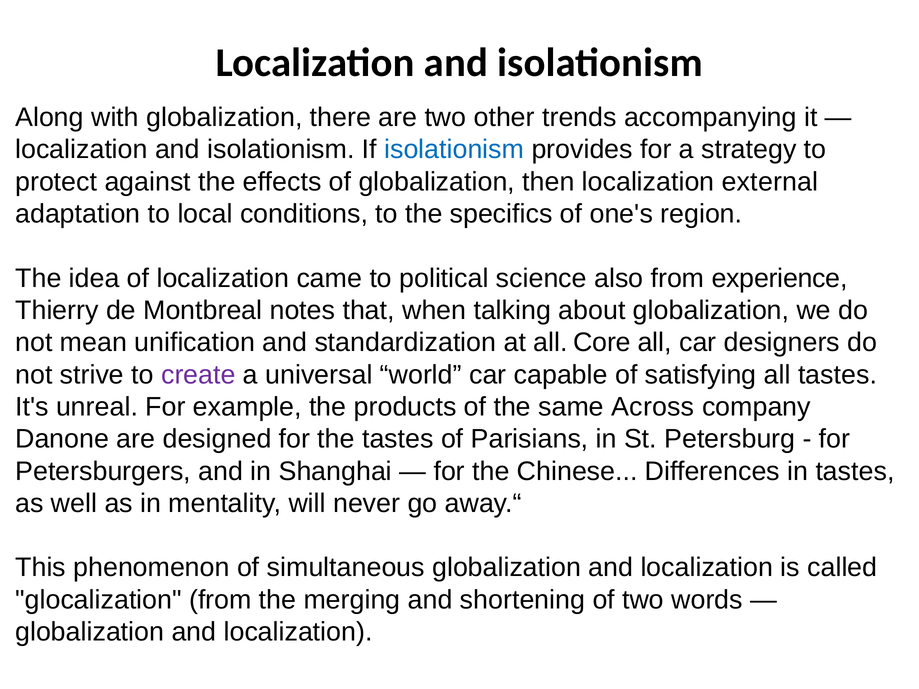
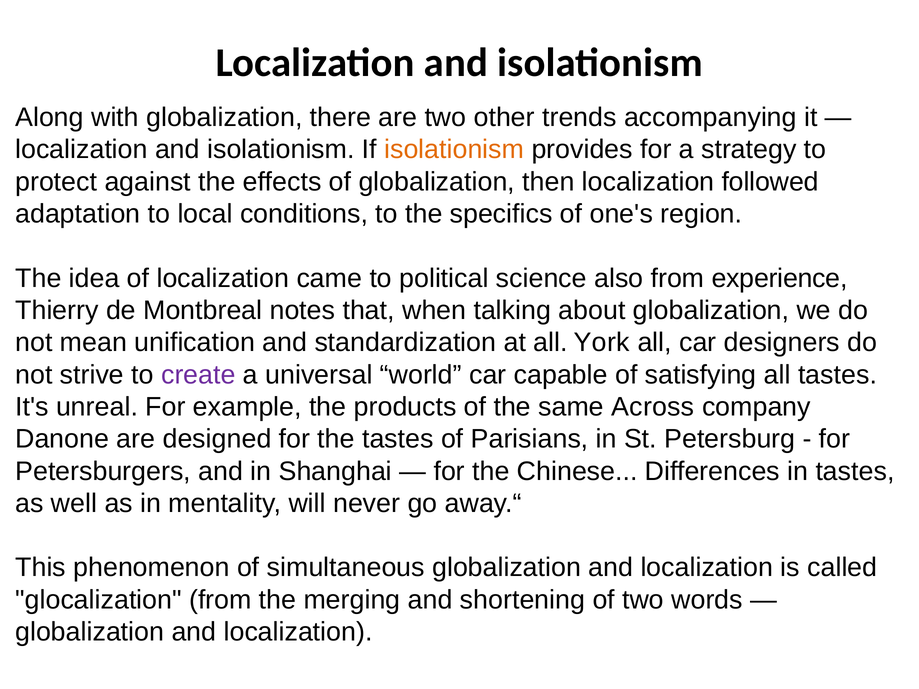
isolationism colour: blue -> orange (454, 150)
external: external -> followed (770, 182)
Core: Core -> York (602, 343)
